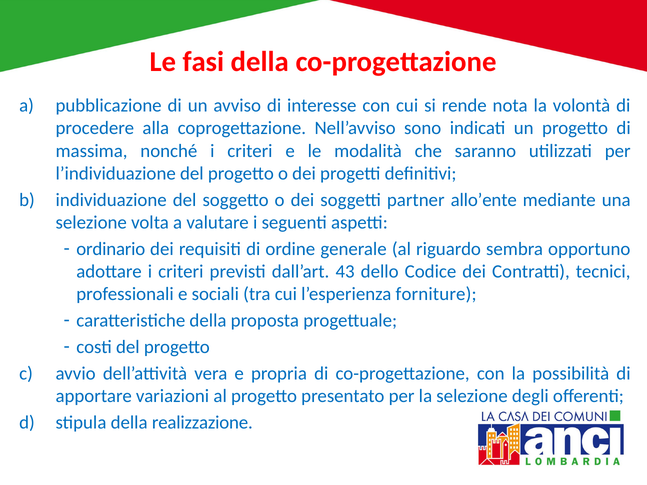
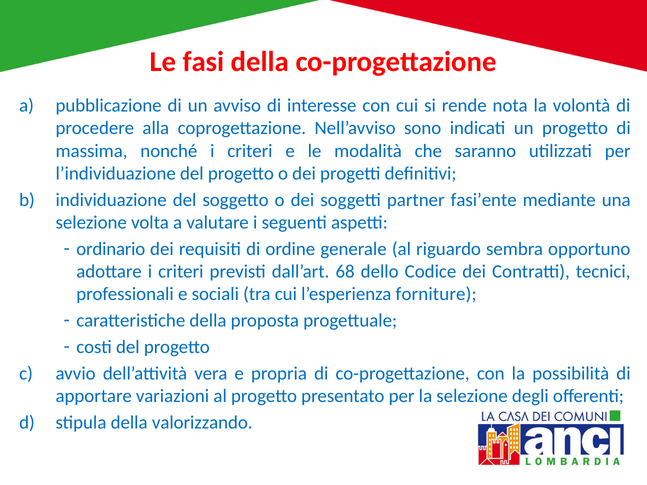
allo’ente: allo’ente -> fasi’ente (484, 200)
43: 43 -> 68 (345, 272)
realizzazione: realizzazione -> valorizzando (202, 423)
